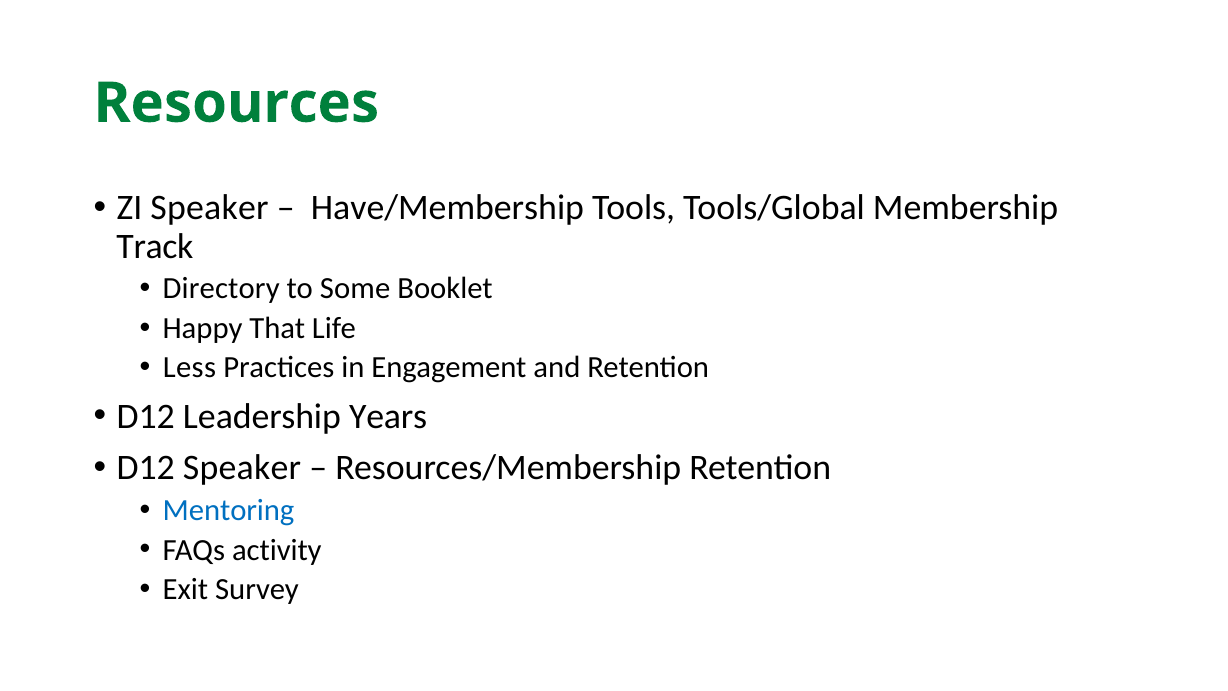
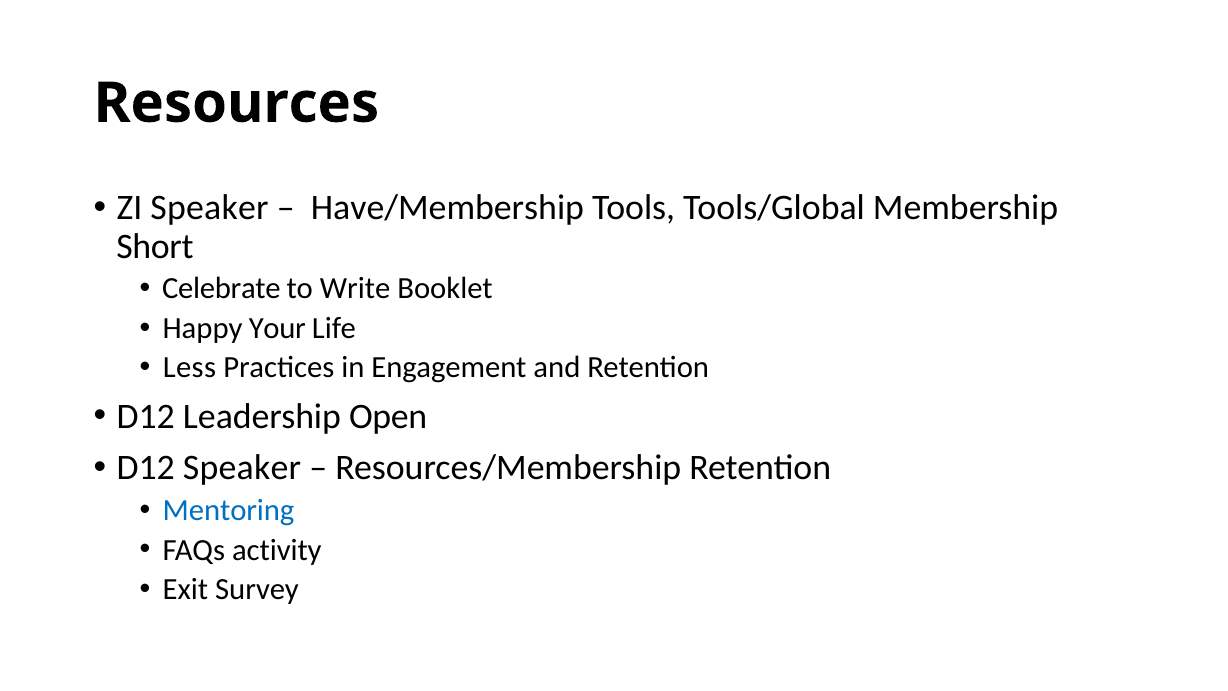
Resources colour: green -> black (236, 103)
Track: Track -> Short (155, 246)
Directory: Directory -> Celebrate (221, 289)
Some: Some -> Write (355, 289)
That: That -> Your (277, 328)
Years: Years -> Open (388, 416)
